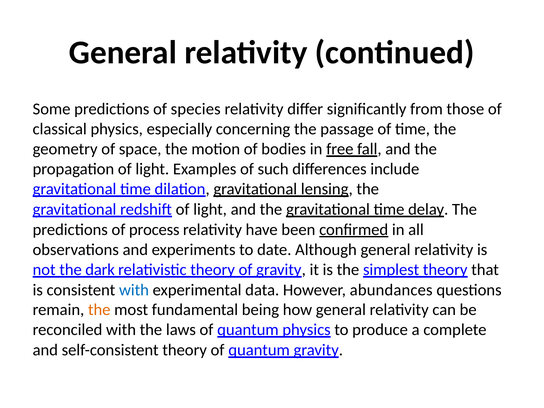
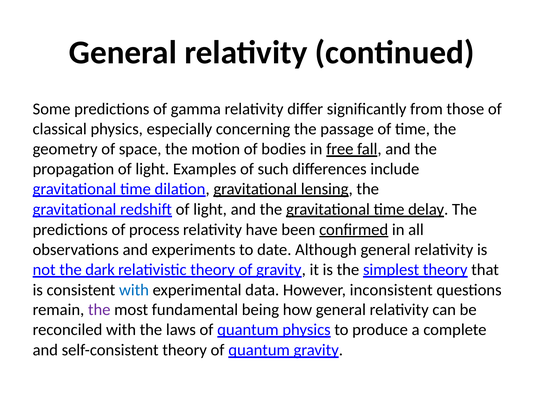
species: species -> gamma (196, 109)
abundances: abundances -> inconsistent (391, 290)
the colour: orange -> purple (99, 310)
